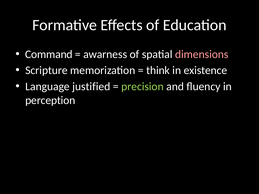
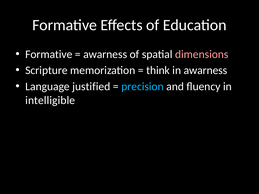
Command: Command -> Formative (49, 54)
in existence: existence -> awarness (205, 70)
precision colour: light green -> light blue (142, 87)
perception: perception -> intelligible (50, 100)
